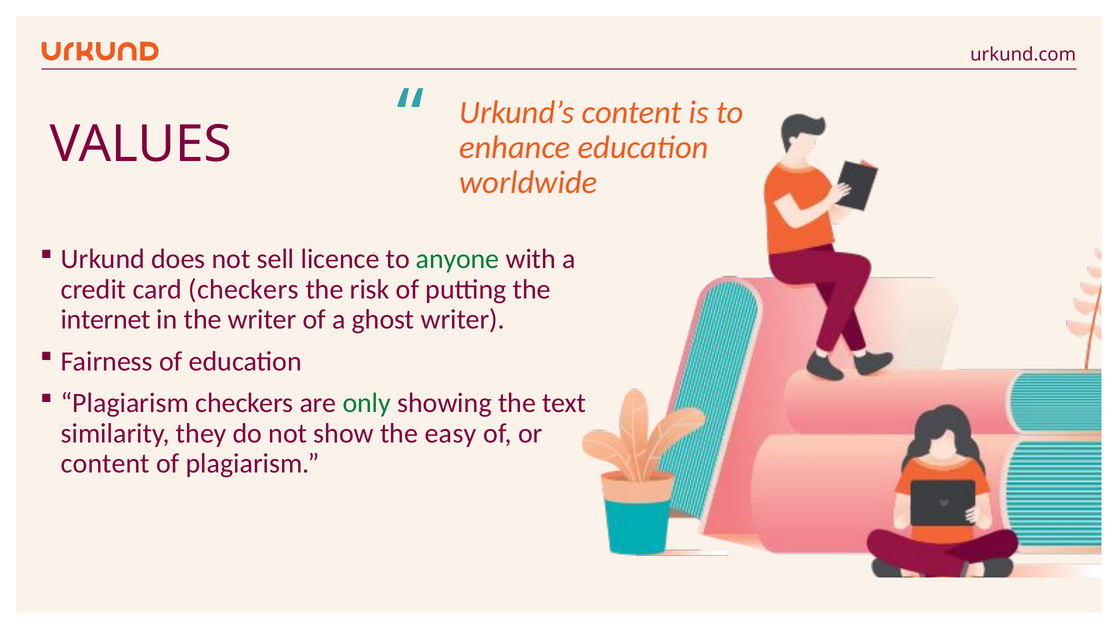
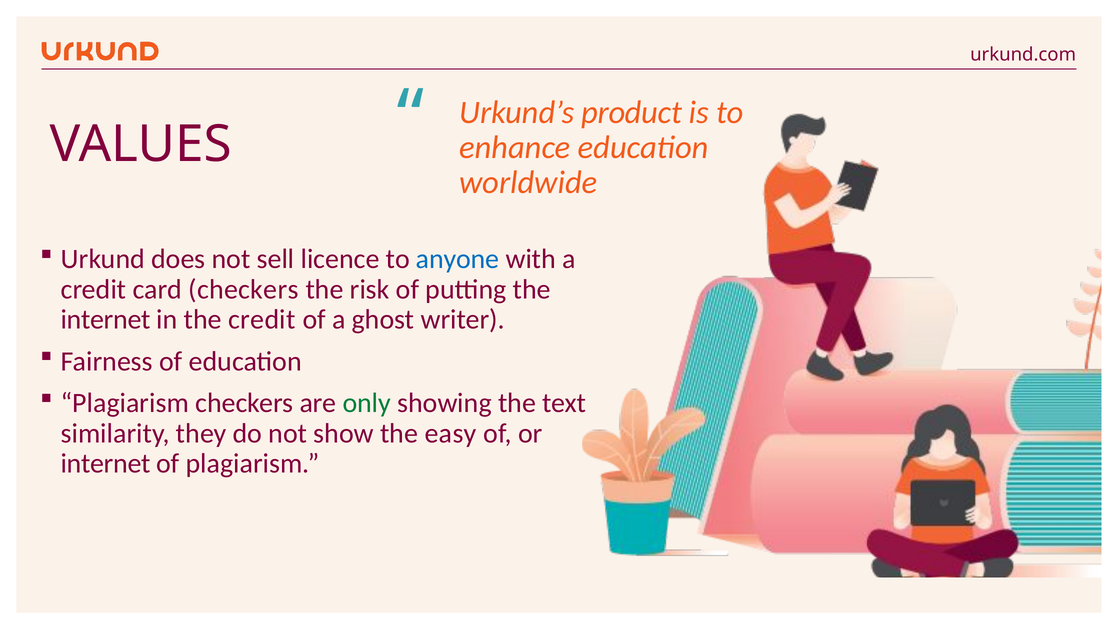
Urkund’s content: content -> product (632, 112)
anyone colour: green -> blue (458, 259)
the writer: writer -> credit (262, 319)
content: content -> internet (106, 463)
